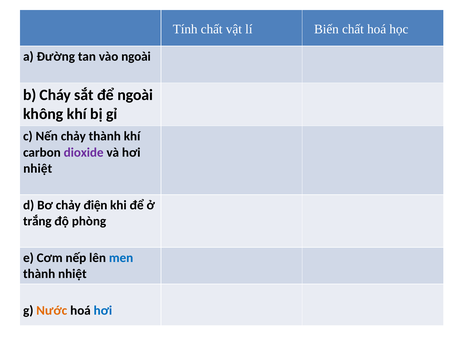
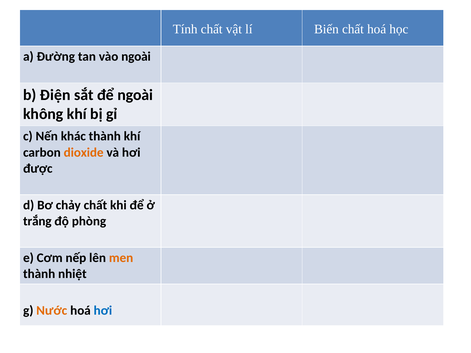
Cháy: Cháy -> Điện (55, 95)
Nến chảy: chảy -> khác (73, 136)
dioxide colour: purple -> orange (84, 152)
nhiệt: nhiệt -> được (38, 168)
chảy điện: điện -> chất (95, 205)
men colour: blue -> orange (121, 258)
